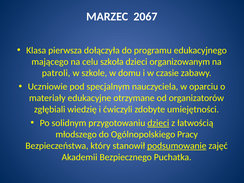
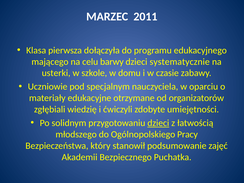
2067: 2067 -> 2011 (146, 16)
szkoła: szkoła -> barwy (112, 62)
organizowanym: organizowanym -> systematycznie (180, 62)
patroli: patroli -> usterki (56, 73)
podsumowanie underline: present -> none (177, 146)
